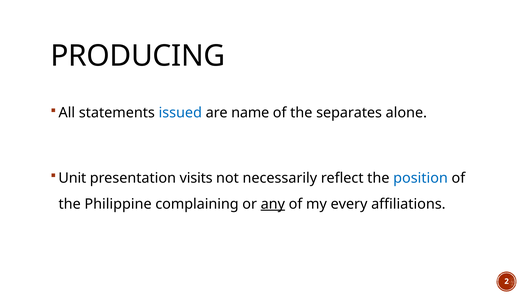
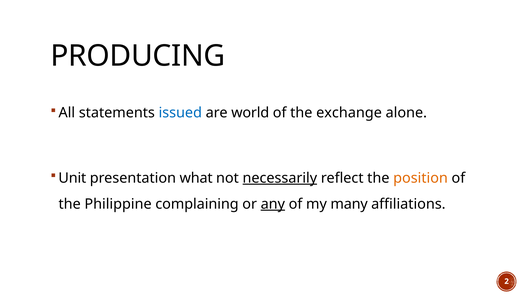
name: name -> world (250, 113)
separates: separates -> exchange (349, 113)
visits: visits -> what (196, 178)
necessarily underline: none -> present (280, 178)
position colour: blue -> orange (421, 178)
every: every -> many (349, 204)
